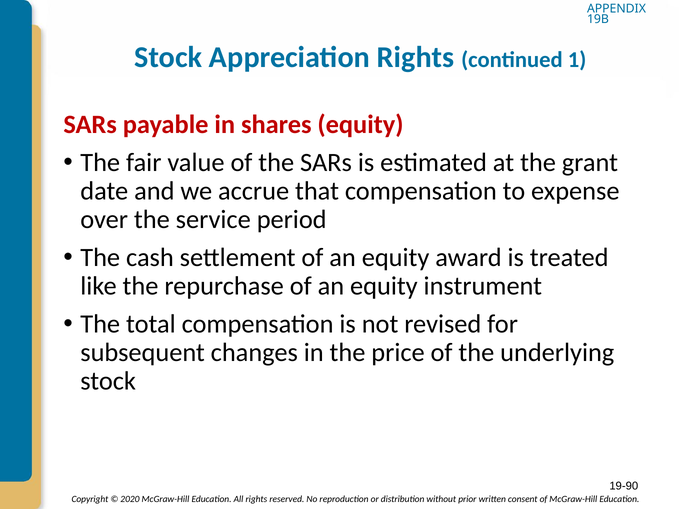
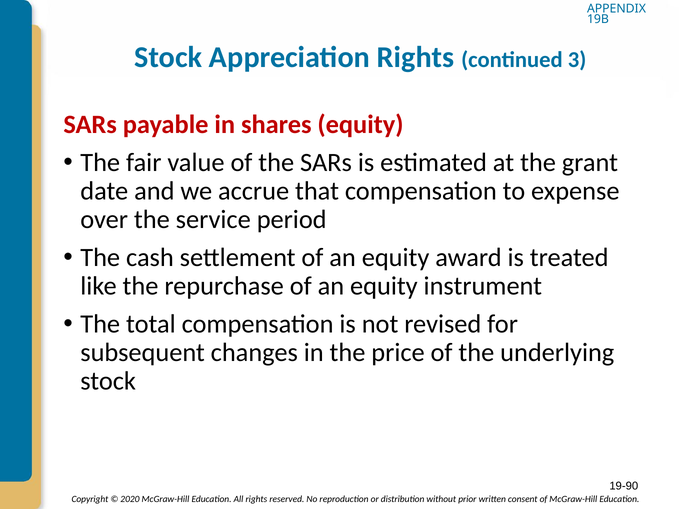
1: 1 -> 3 (577, 60)
